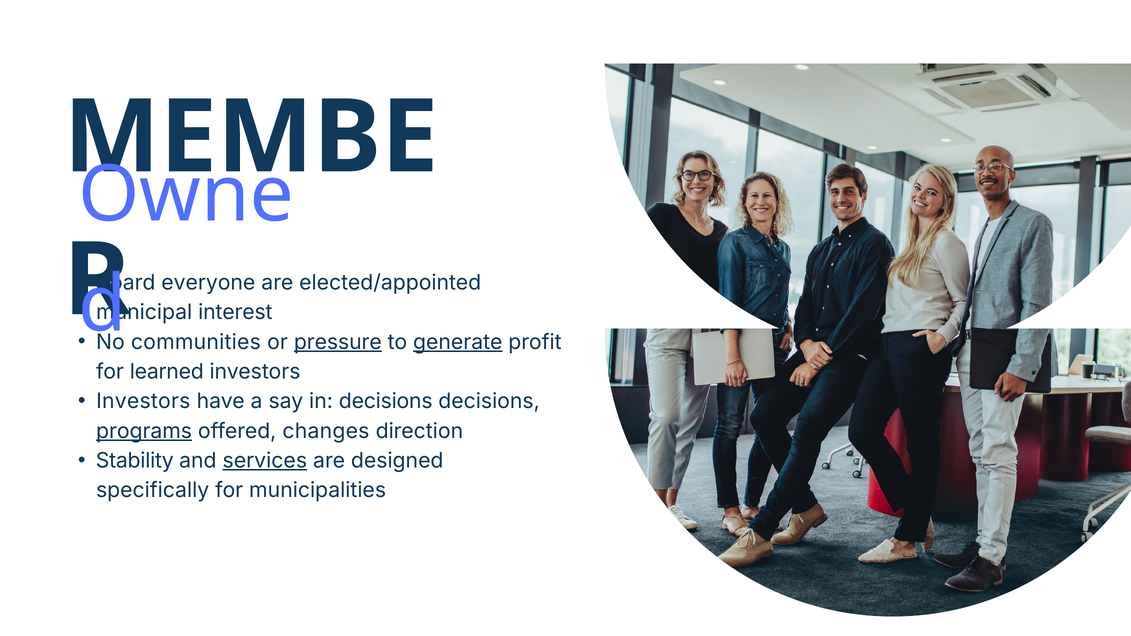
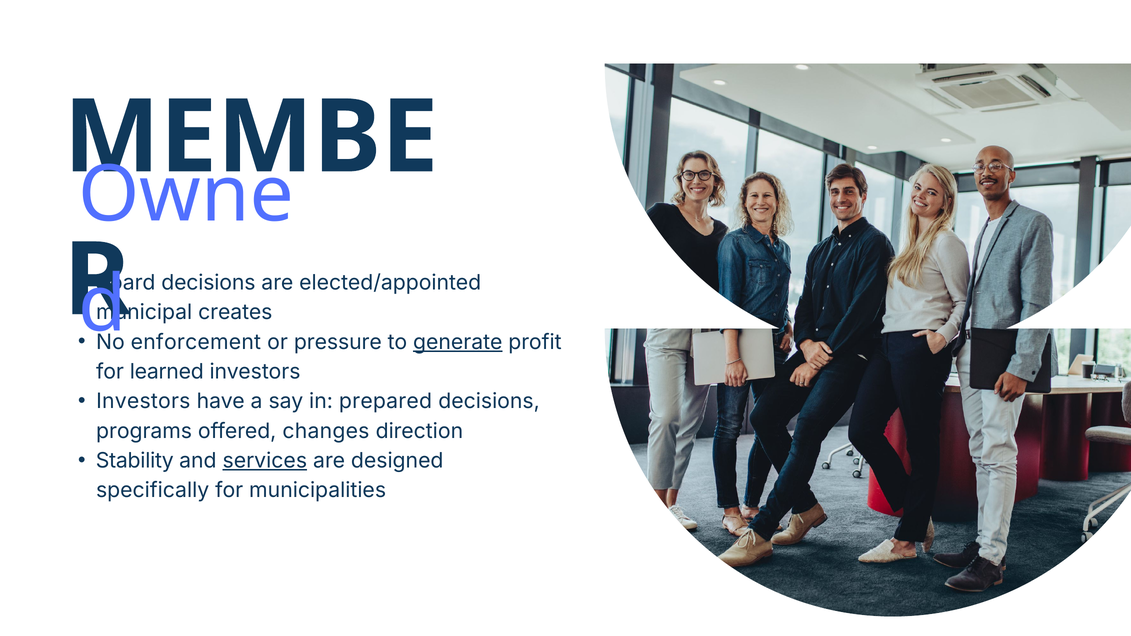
everyone: everyone -> decisions (208, 283)
interest: interest -> creates (235, 313)
communities: communities -> enforcement (196, 342)
pressure underline: present -> none (338, 342)
in decisions: decisions -> prepared (386, 402)
programs underline: present -> none (144, 431)
